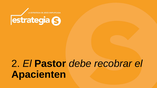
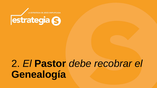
Apacienten: Apacienten -> Genealogía (39, 75)
